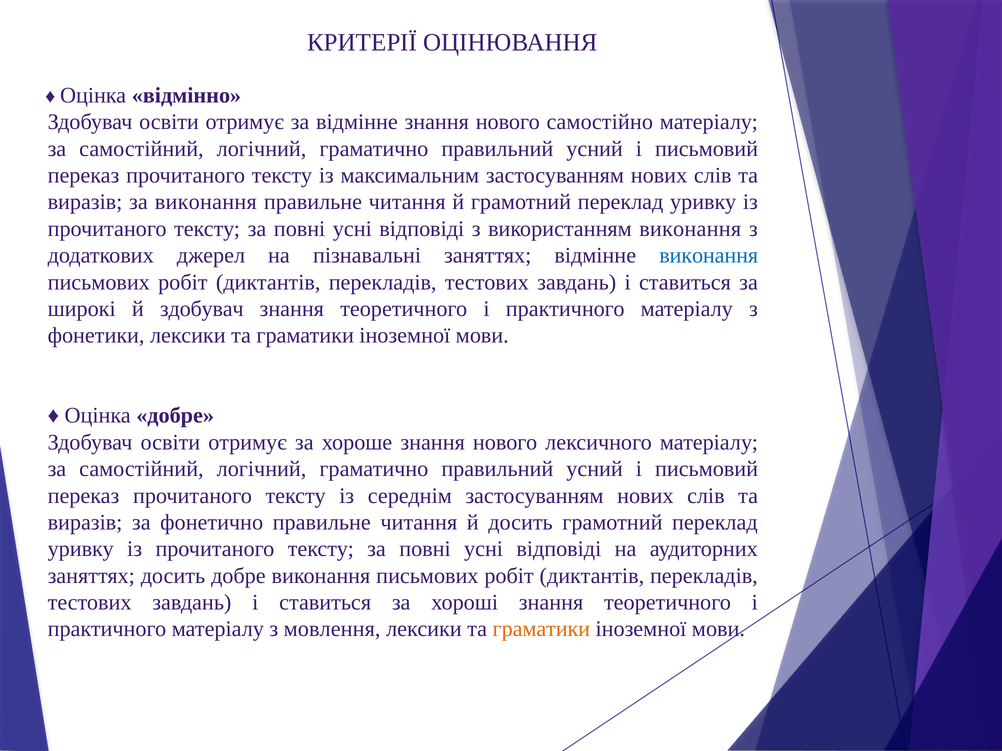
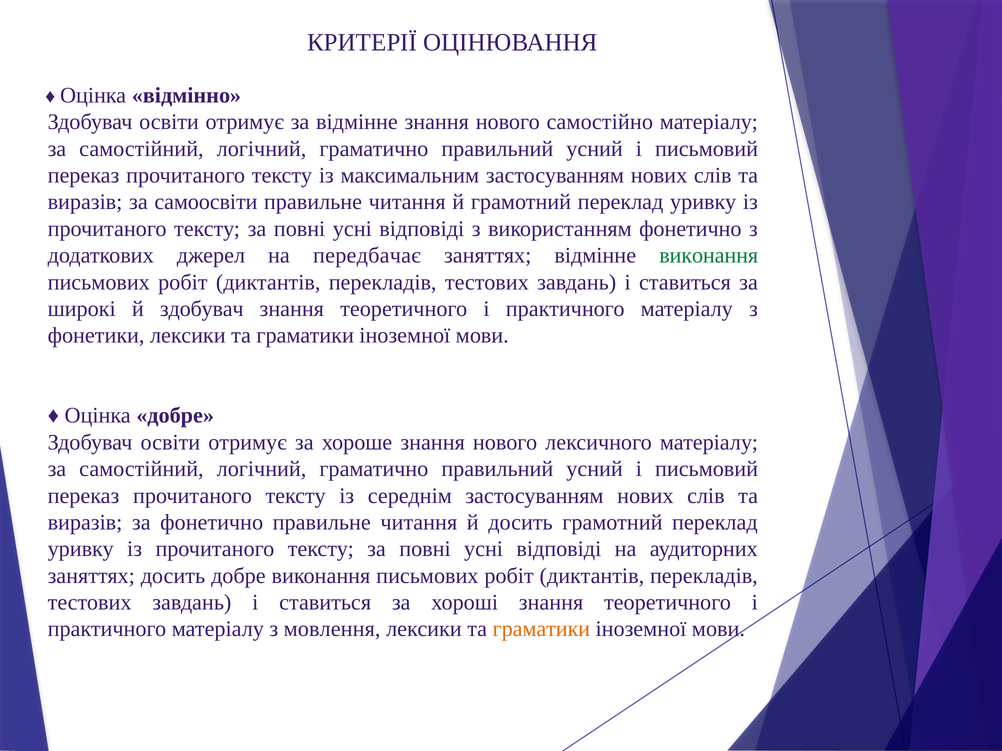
за виконання: виконання -> самоосвіти (206, 202)
використанням виконання: виконання -> фонетично (690, 229)
пізнавальні: пізнавальні -> передбачає (367, 256)
виконання colour: blue -> green (709, 256)
